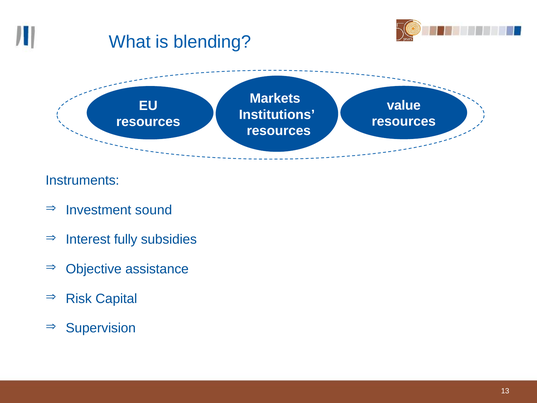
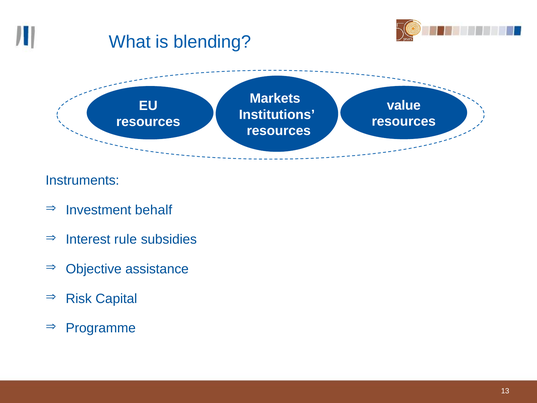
sound: sound -> behalf (154, 210)
fully: fully -> rule (126, 239)
Supervision: Supervision -> Programme (101, 328)
